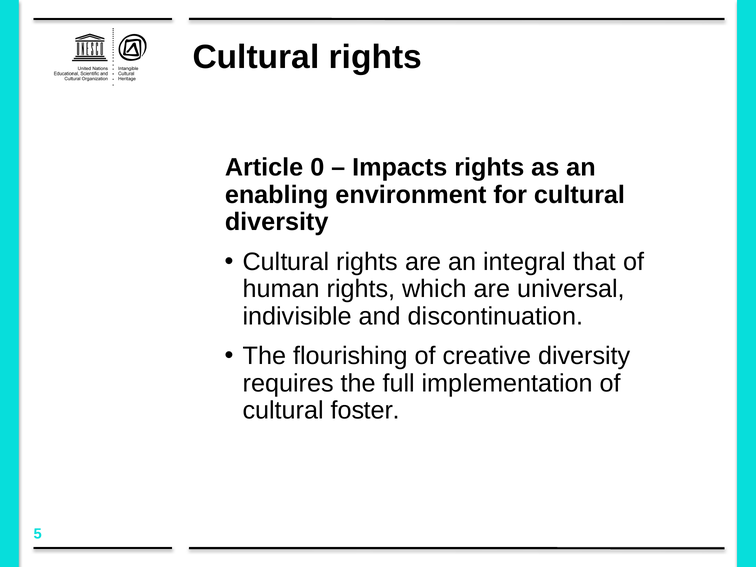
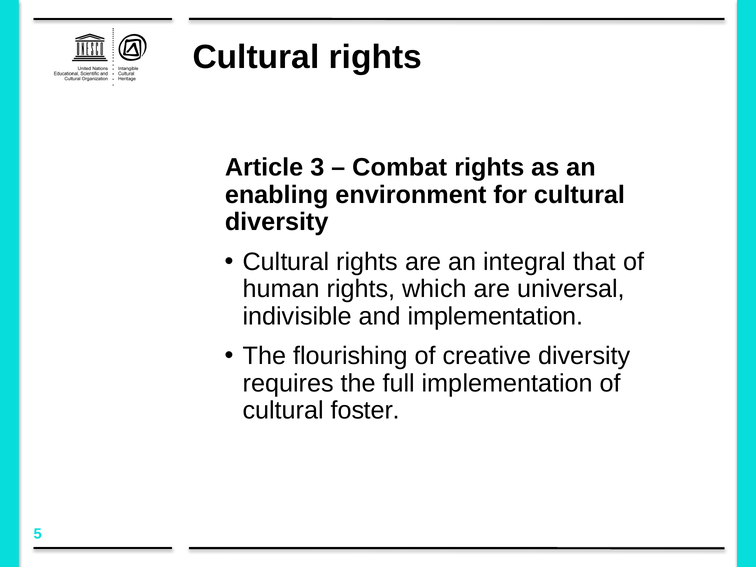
0: 0 -> 3 (317, 168)
Impacts: Impacts -> Combat (400, 168)
and discontinuation: discontinuation -> implementation (496, 316)
